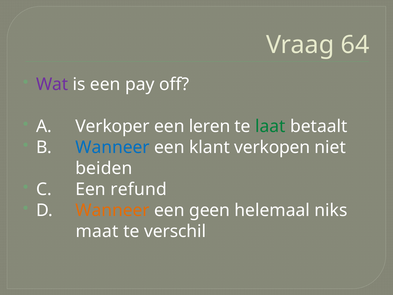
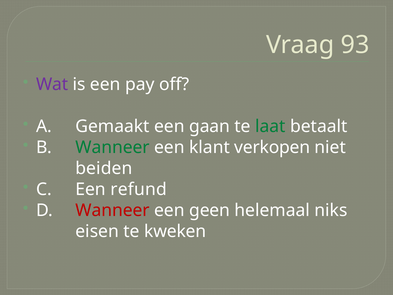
64: 64 -> 93 (355, 45)
Verkoper: Verkoper -> Gemaakt (112, 126)
leren: leren -> gaan (210, 126)
Wanneer colour: blue -> green (112, 147)
Wanneer colour: orange -> red (112, 210)
maat: maat -> eisen (97, 231)
verschil: verschil -> kweken (175, 231)
